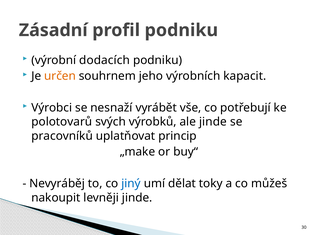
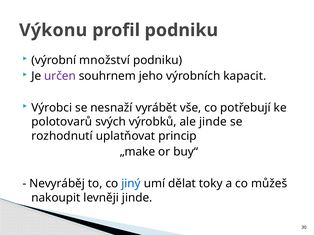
Zásadní: Zásadní -> Výkonu (53, 30)
dodacích: dodacích -> množství (105, 60)
určen colour: orange -> purple (60, 76)
pracovníků: pracovníků -> rozhodnutí (62, 136)
